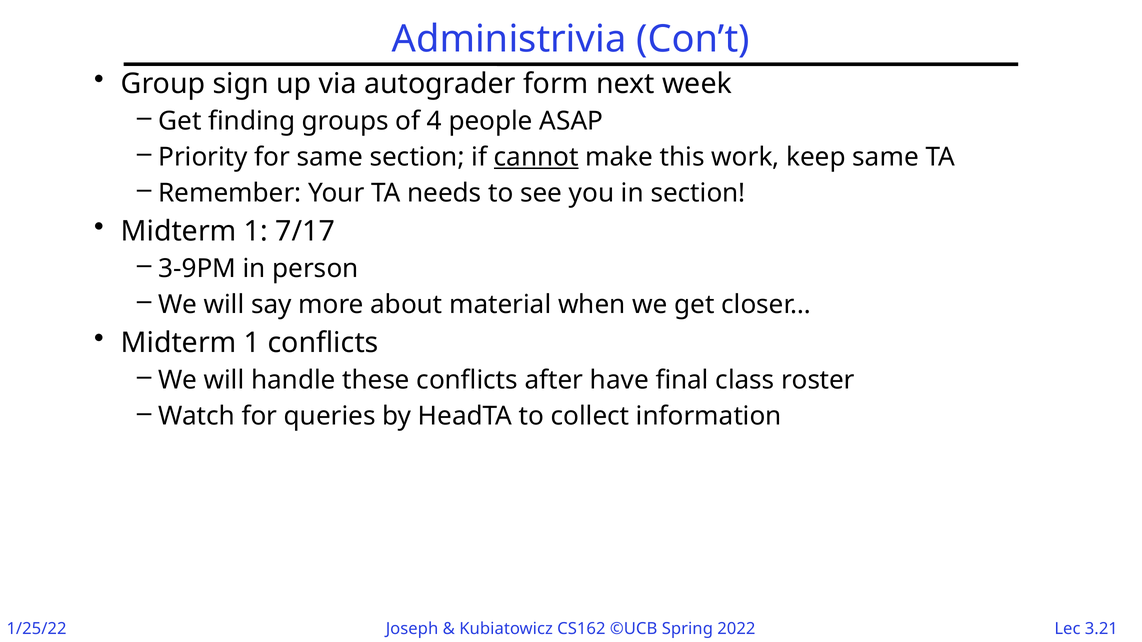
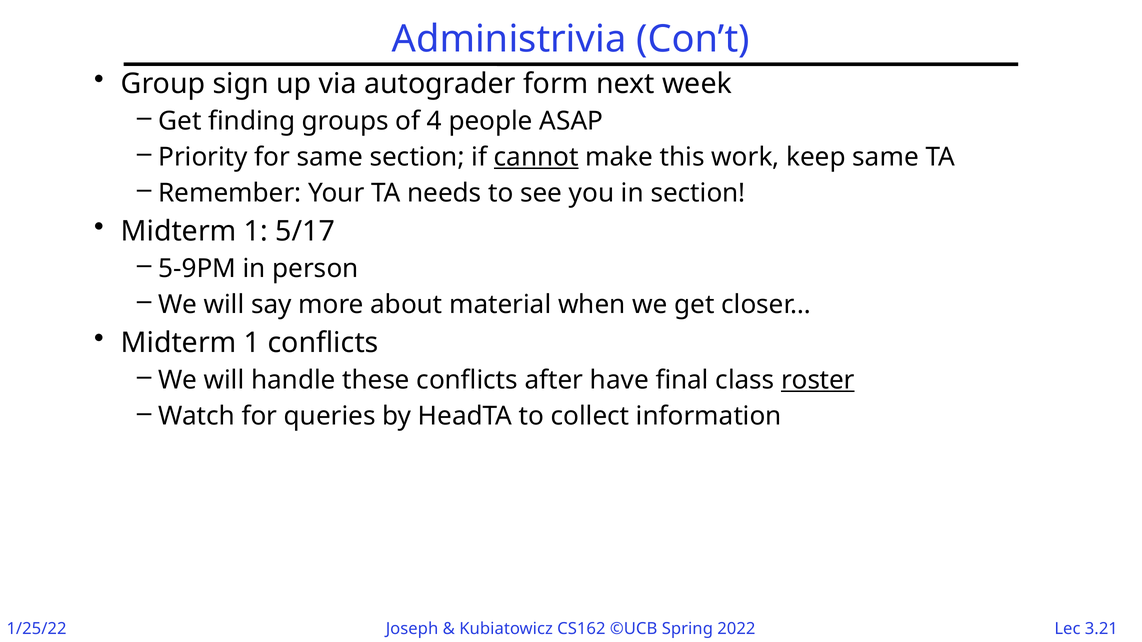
7/17: 7/17 -> 5/17 (305, 231)
3-9PM: 3-9PM -> 5-9PM (197, 269)
roster underline: none -> present (818, 380)
